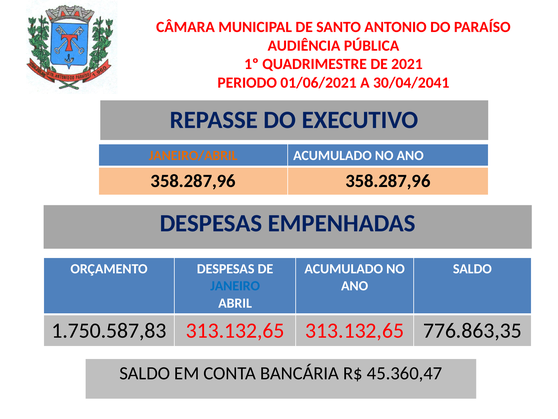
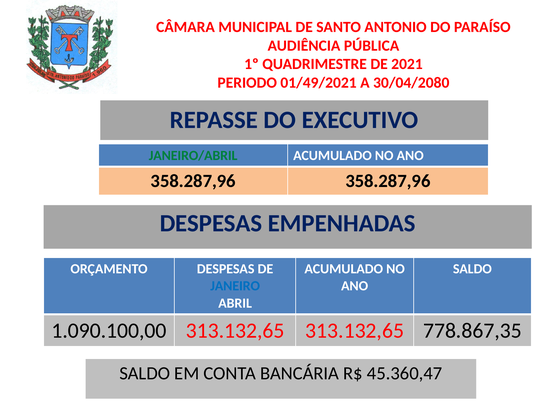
01/06/2021: 01/06/2021 -> 01/49/2021 (319, 83)
30/04/2041: 30/04/2041 -> 30/04/2080 (411, 83)
JANEIRO/ABRIL colour: orange -> green (193, 155)
1.750.587,83: 1.750.587,83 -> 1.090.100,00 (109, 330)
776.863,35: 776.863,35 -> 778.867,35 (472, 330)
